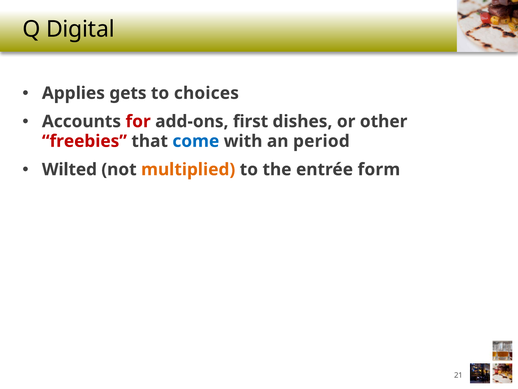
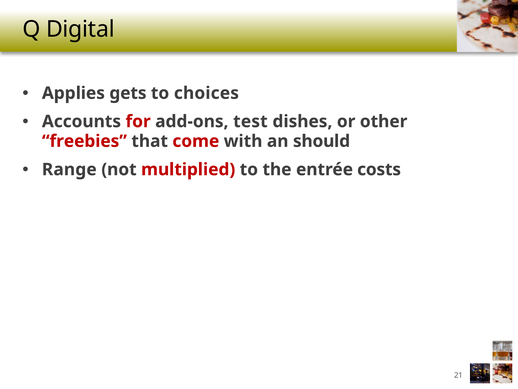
first: first -> test (250, 121)
come colour: blue -> red (196, 141)
period: period -> should (322, 141)
Wilted: Wilted -> Range (69, 169)
multiplied colour: orange -> red (188, 169)
form: form -> costs (379, 169)
